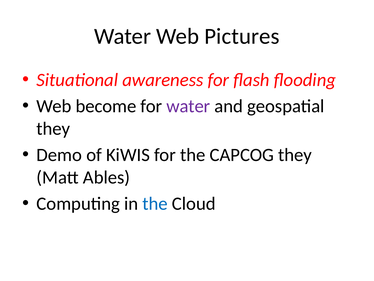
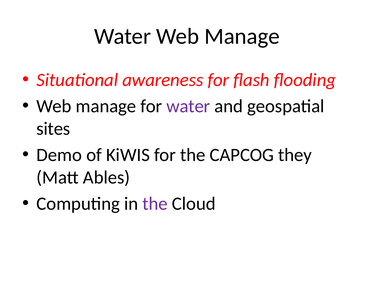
Water Web Pictures: Pictures -> Manage (242, 36)
become: become -> manage (106, 106)
they: they -> sites (53, 128)
the colour: blue -> purple (155, 203)
